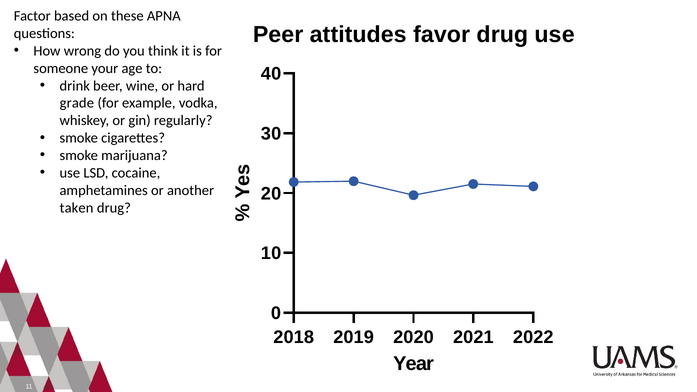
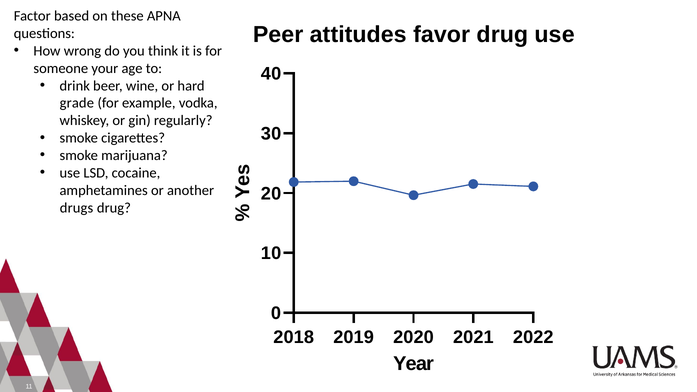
taken: taken -> drugs (77, 208)
